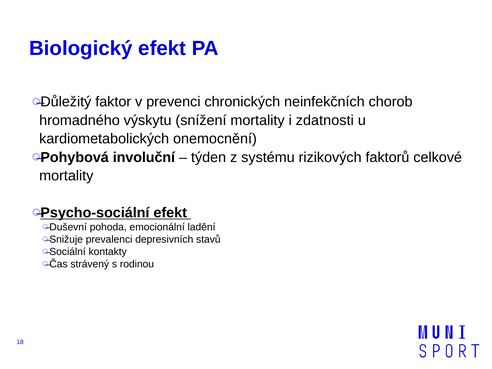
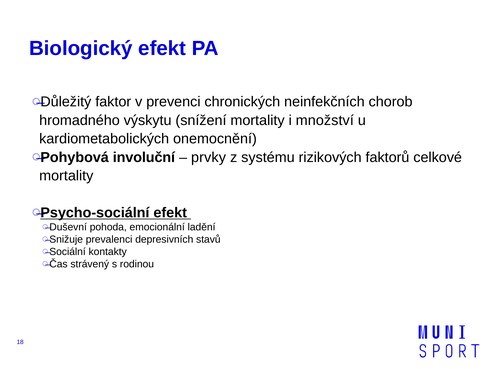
zdatnosti: zdatnosti -> množství (325, 120)
týden: týden -> prvky (209, 157)
